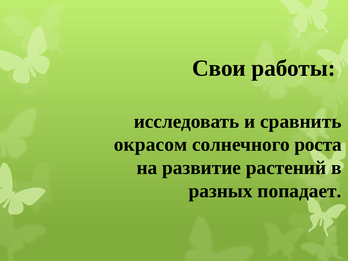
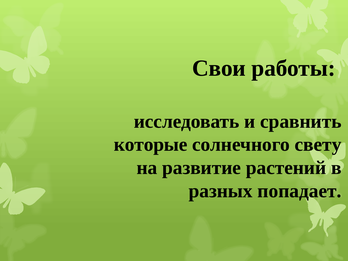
окрасом: окрасом -> которые (151, 145)
роста: роста -> свету (318, 145)
